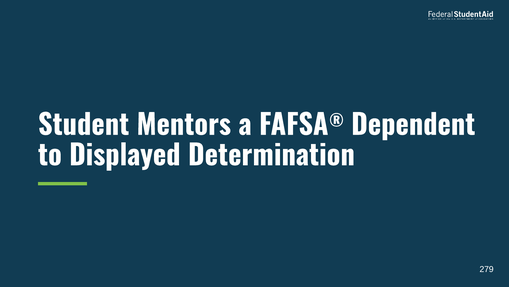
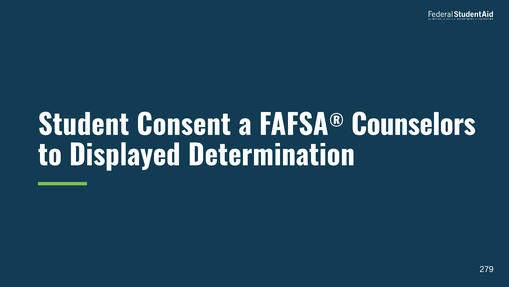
Mentors: Mentors -> Consent (184, 125)
Dependent: Dependent -> Counselors (413, 125)
